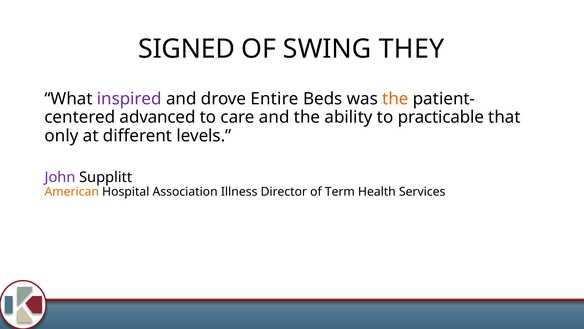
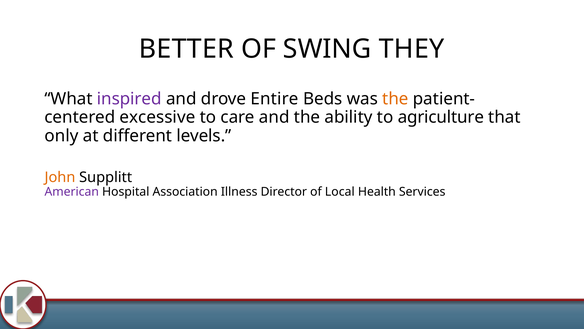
SIGNED: SIGNED -> BETTER (186, 49)
advanced: advanced -> excessive (157, 117)
practicable: practicable -> agriculture (441, 117)
John colour: purple -> orange (60, 177)
American colour: orange -> purple (72, 192)
Term: Term -> Local (340, 192)
